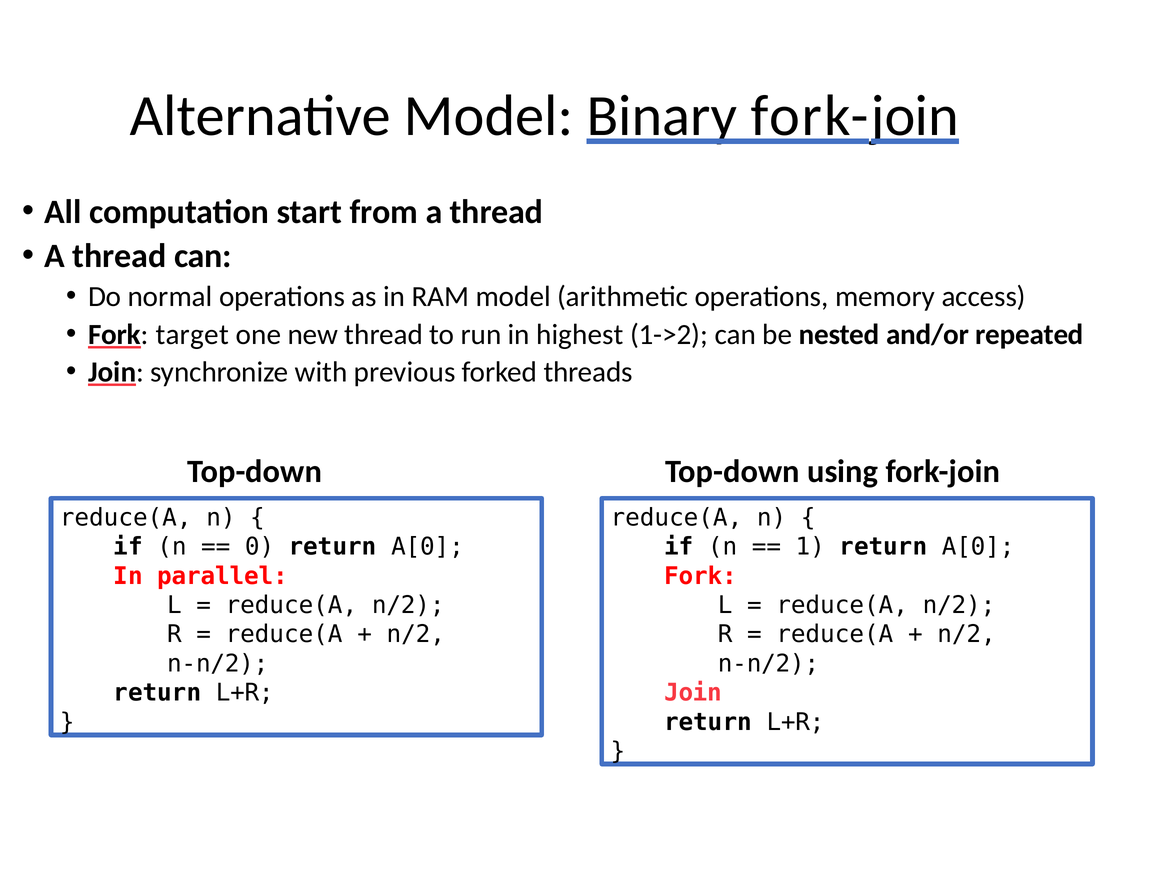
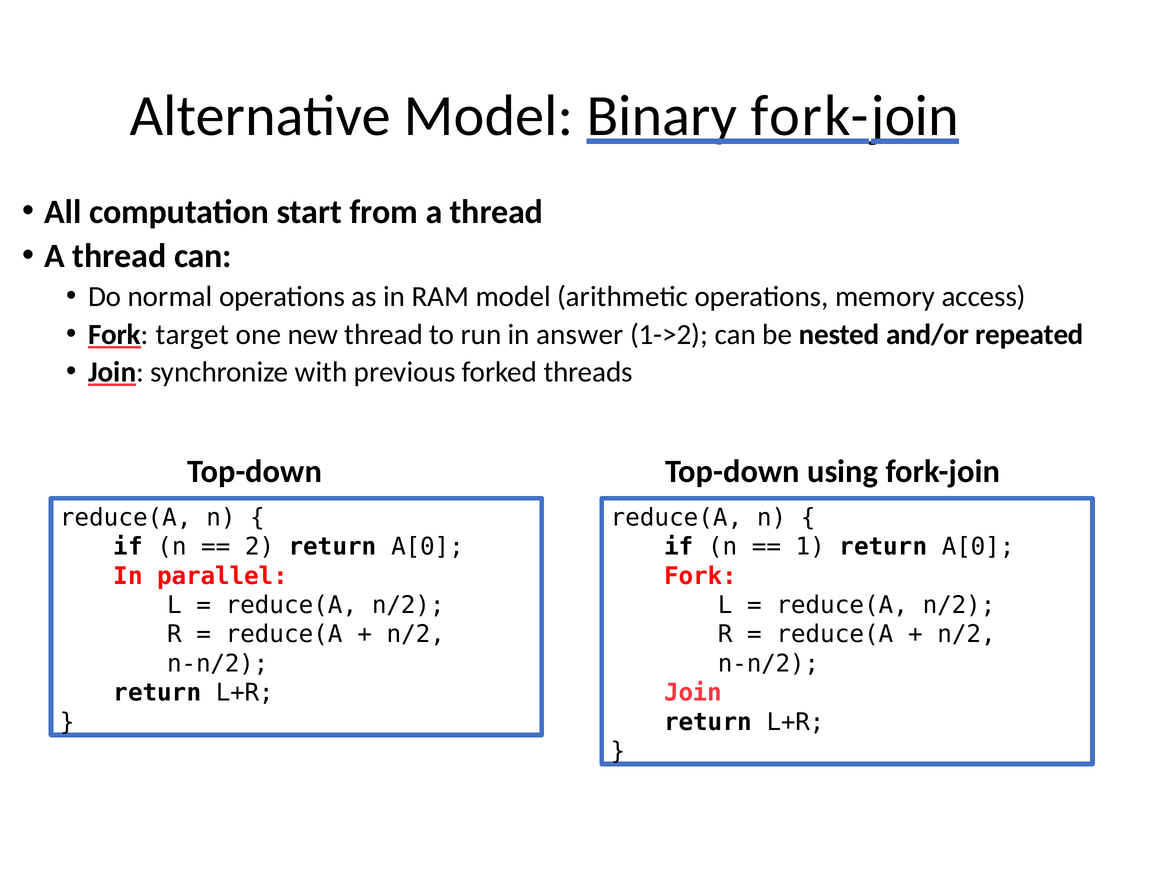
highest: highest -> answer (580, 335)
0: 0 -> 2 (260, 547)
